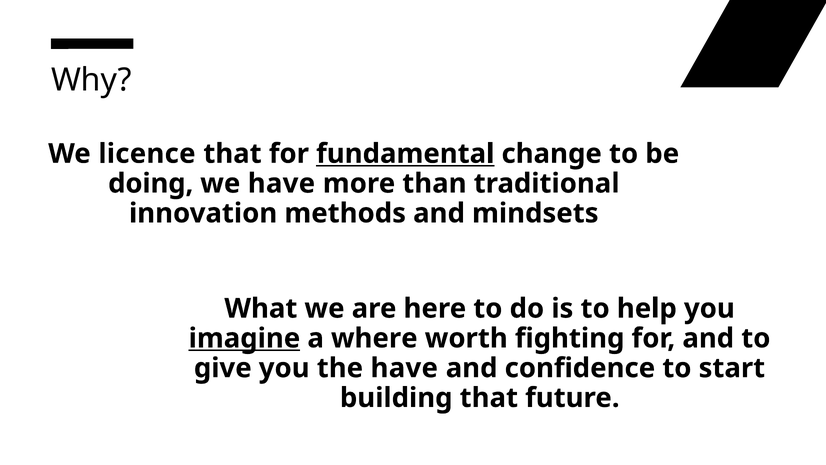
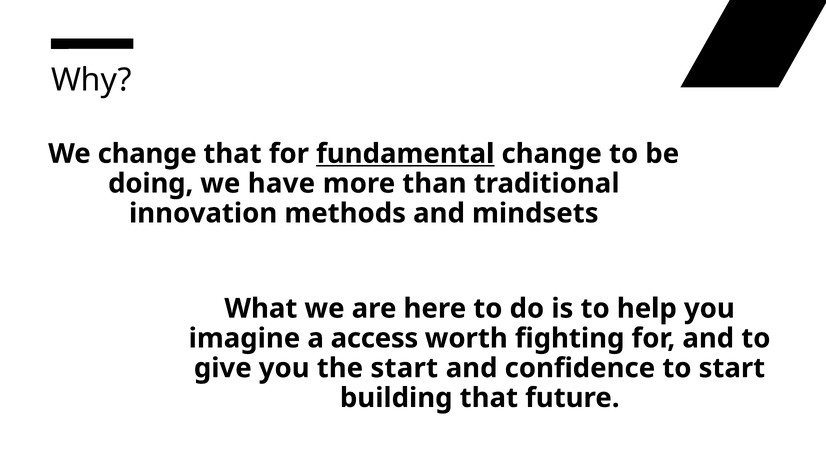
We licence: licence -> change (147, 154)
imagine underline: present -> none (244, 338)
where: where -> access (374, 338)
the have: have -> start (404, 368)
